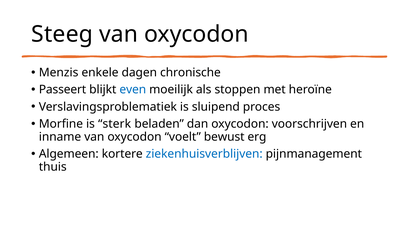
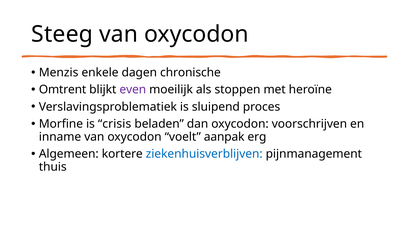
Passeert: Passeert -> Omtrent (63, 90)
even colour: blue -> purple (133, 90)
sterk: sterk -> crisis (115, 124)
bewust: bewust -> aanpak (224, 137)
